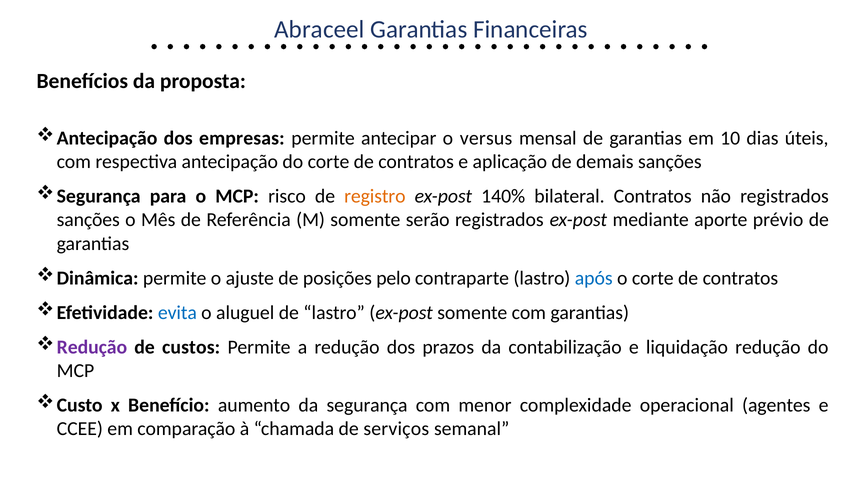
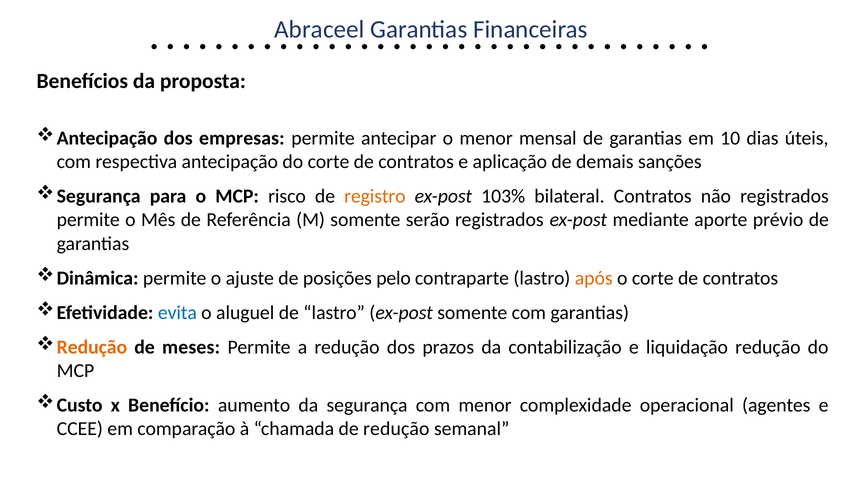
o versus: versus -> menor (486, 138)
140%: 140% -> 103% (503, 196)
sanções: sanções -> permite (88, 220)
após colour: blue -> orange (594, 278)
Redução colour: purple -> orange (92, 347)
custos: custos -> meses (191, 347)
de serviços: serviços -> redução (396, 429)
